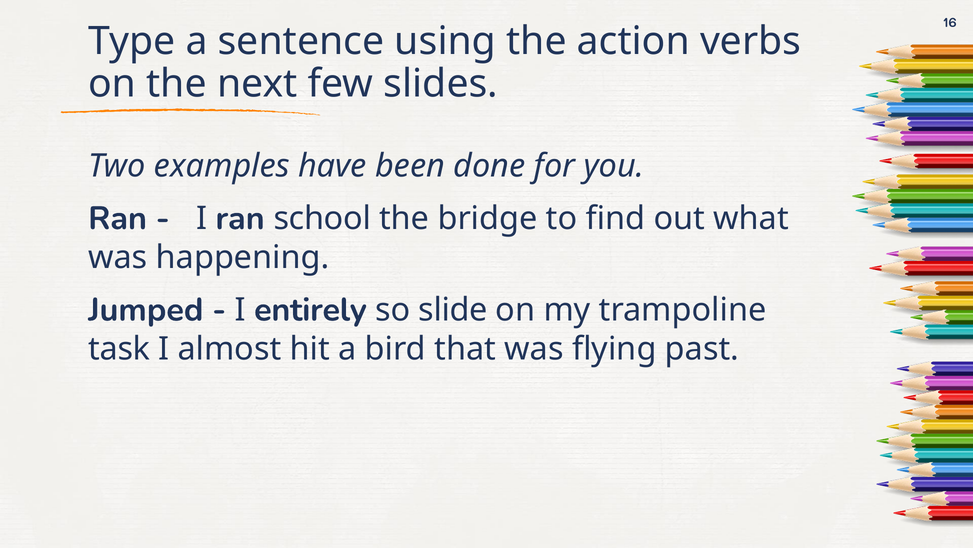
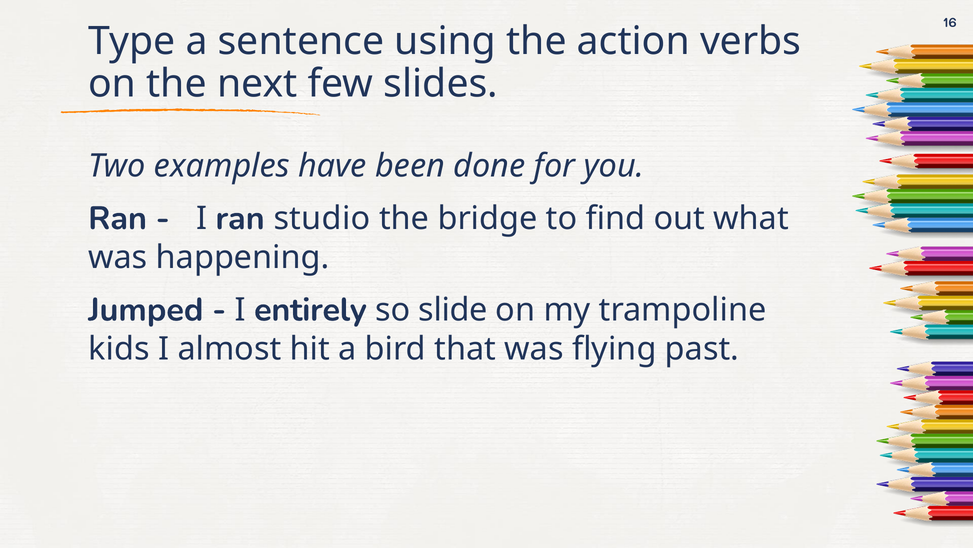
school: school -> studio (322, 218)
task: task -> kids (119, 348)
